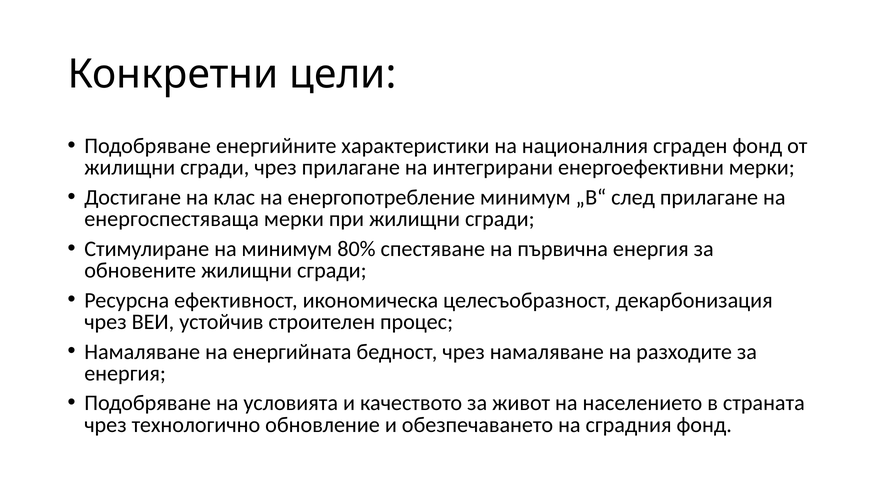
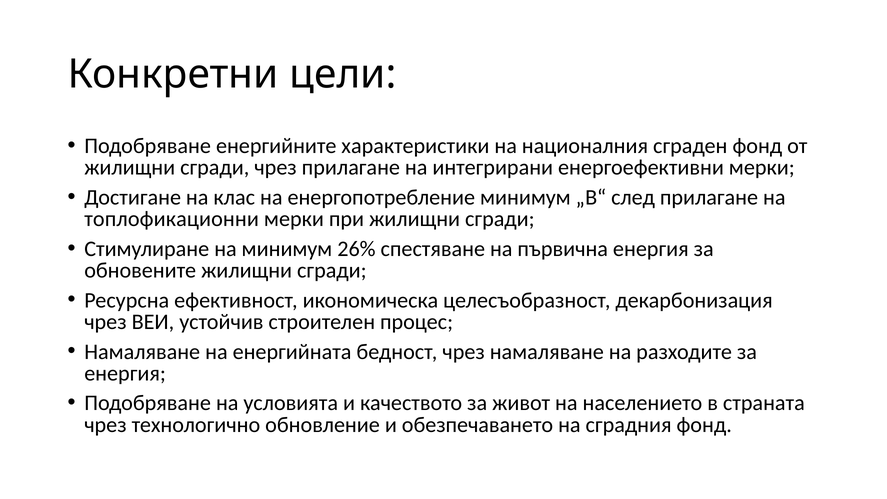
енергоспестяваща: енергоспестяваща -> топлофикационни (172, 219)
80%: 80% -> 26% (356, 249)
